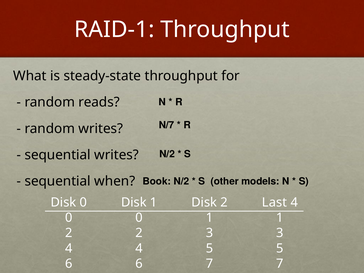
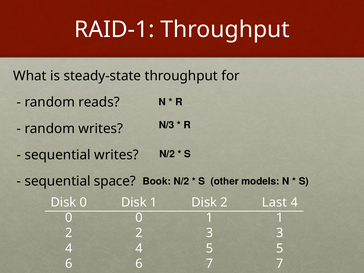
N/7: N/7 -> N/3 (167, 125)
when: when -> space (115, 181)
